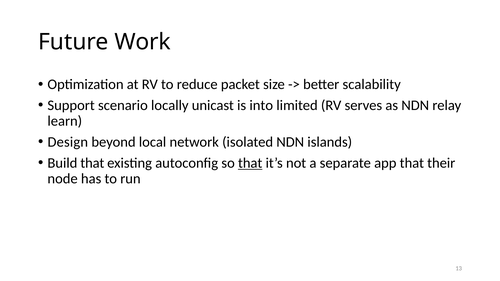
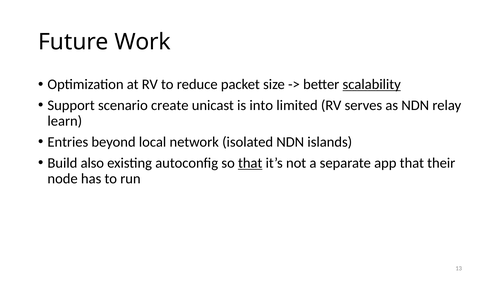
scalability underline: none -> present (372, 85)
locally: locally -> create (170, 106)
Design: Design -> Entries (68, 142)
Build that: that -> also (92, 163)
